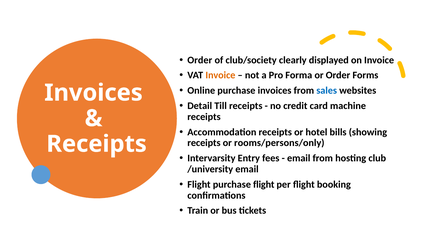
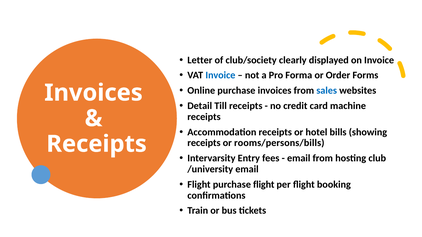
Order: Order -> Letter (200, 60)
Invoice colour: orange -> blue (220, 75)
rooms/persons/only: rooms/persons/only -> rooms/persons/bills (279, 143)
